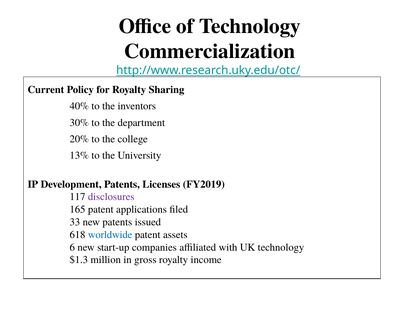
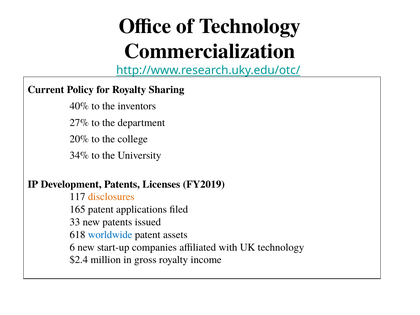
30%: 30% -> 27% (79, 123)
13%: 13% -> 34% (79, 155)
disclosures colour: purple -> orange (111, 197)
$1.3: $1.3 -> $2.4 (79, 260)
